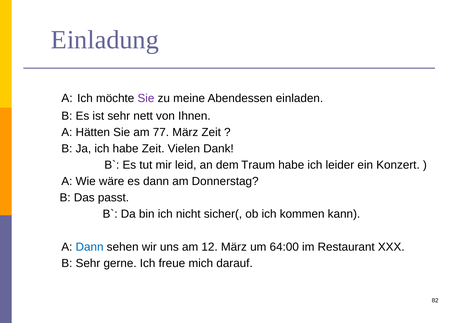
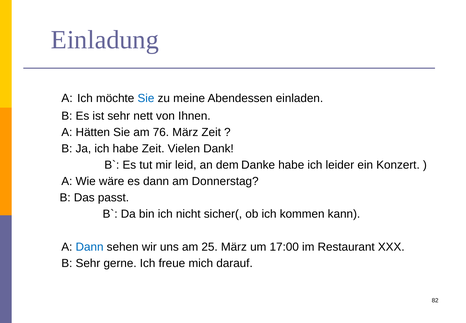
Sie colour: purple -> blue (146, 98)
77: 77 -> 76 (161, 132)
Traum: Traum -> Danke (258, 165)
12: 12 -> 25 (210, 247)
64:00: 64:00 -> 17:00 (284, 247)
